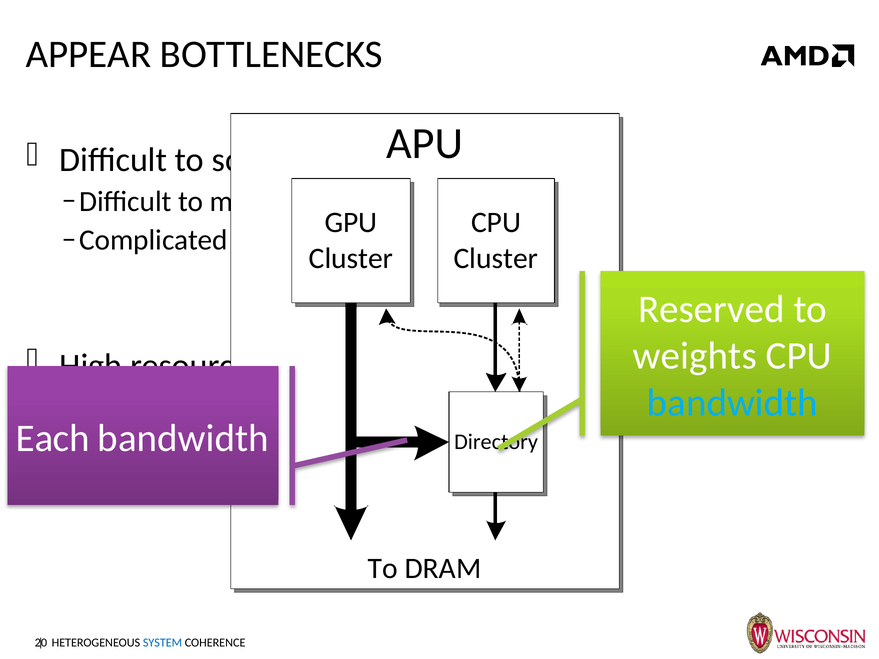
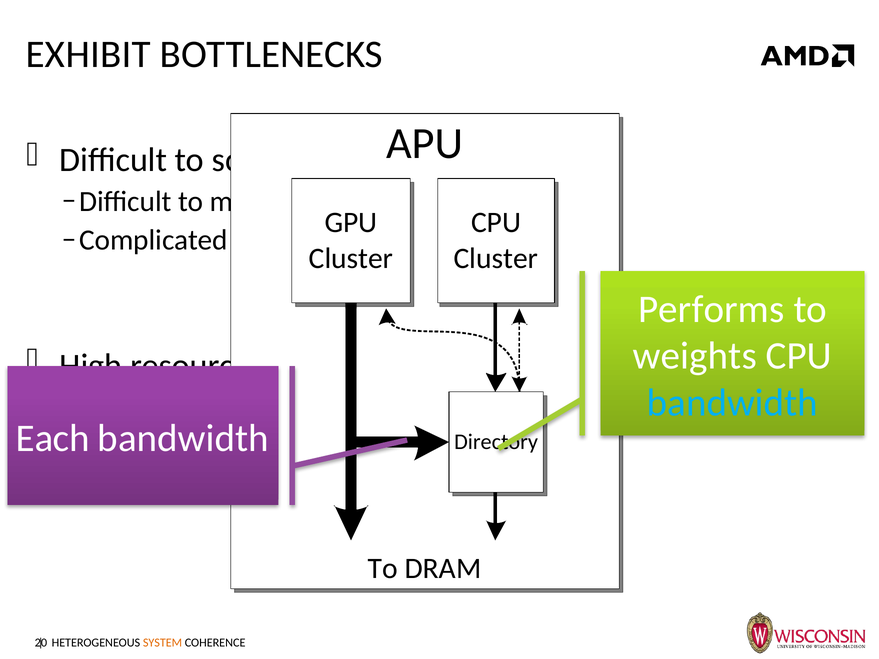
APPEAR: APPEAR -> EXHIBIT (88, 54)
Reserved: Reserved -> Performs (711, 309)
SYSTEM colour: blue -> orange (163, 643)
